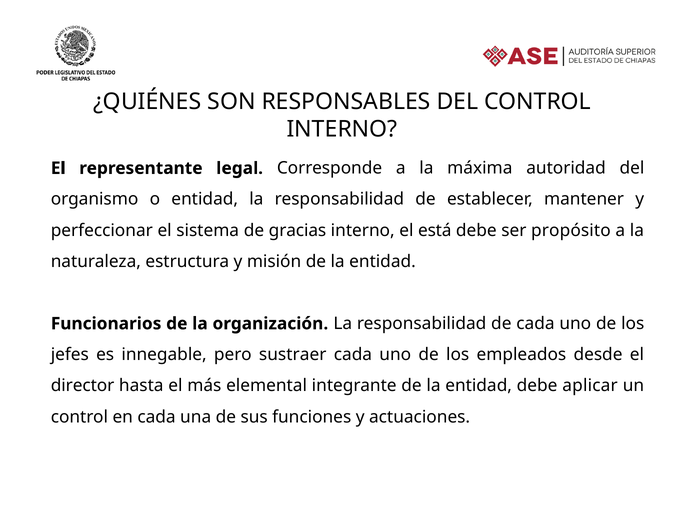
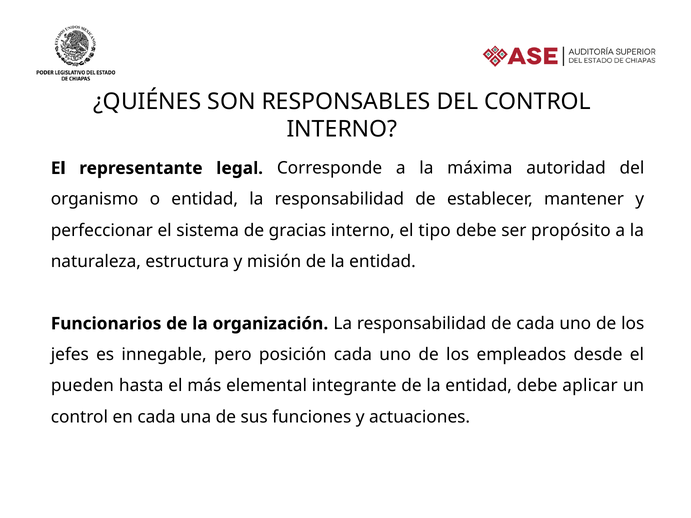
está: está -> tipo (435, 230)
sustraer: sustraer -> posición (293, 355)
director: director -> pueden (82, 386)
